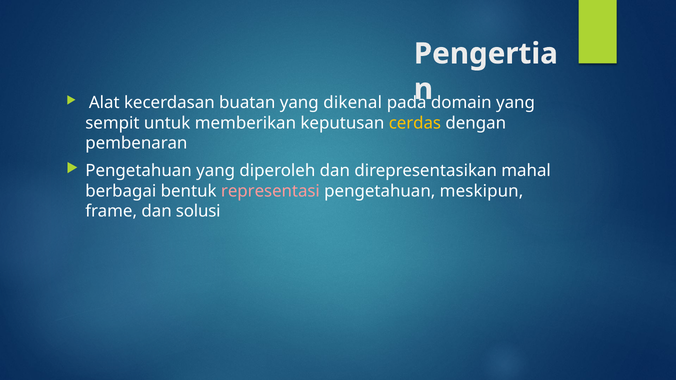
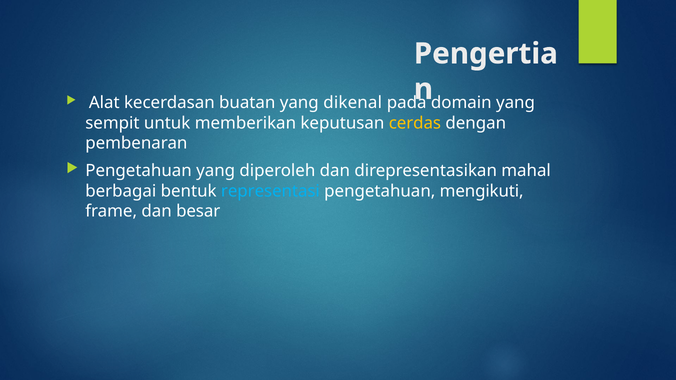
representasi colour: pink -> light blue (270, 191)
meskipun: meskipun -> mengikuti (482, 191)
solusi: solusi -> besar (198, 211)
